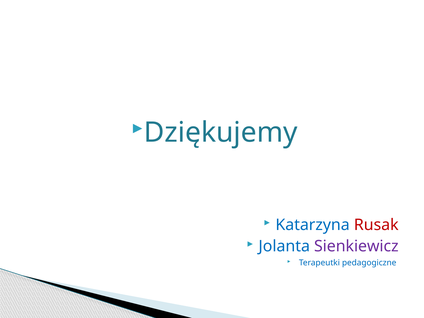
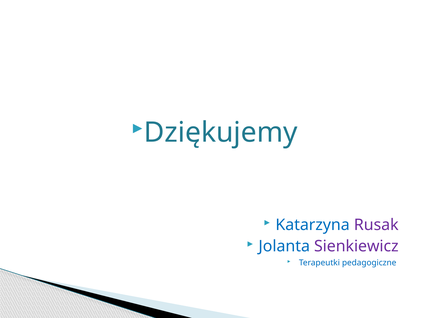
Rusak colour: red -> purple (376, 225)
